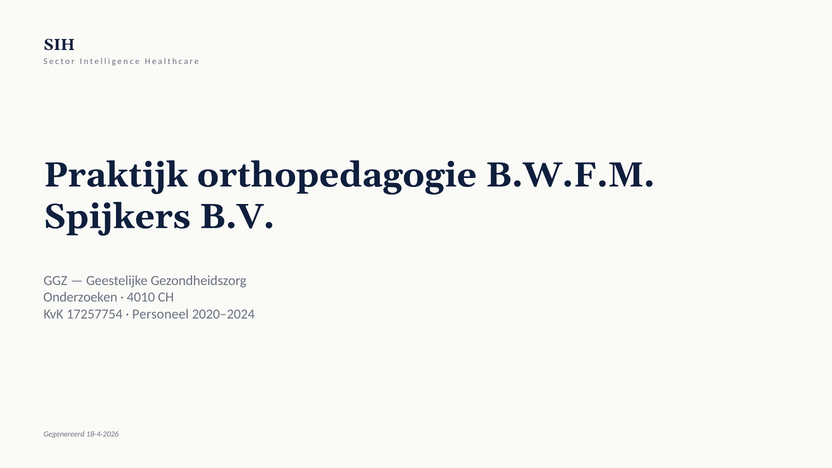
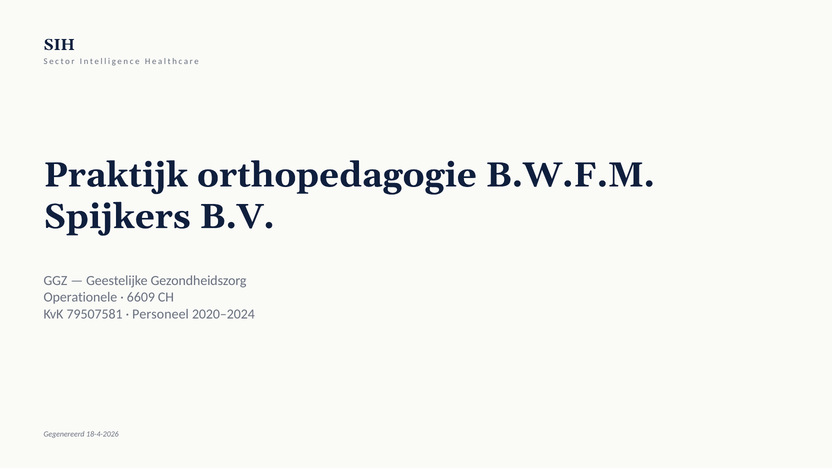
Onderzoeken: Onderzoeken -> Operationele (80, 297)
4010: 4010 -> 6609 (141, 297)
17257754: 17257754 -> 79507581 (95, 314)
